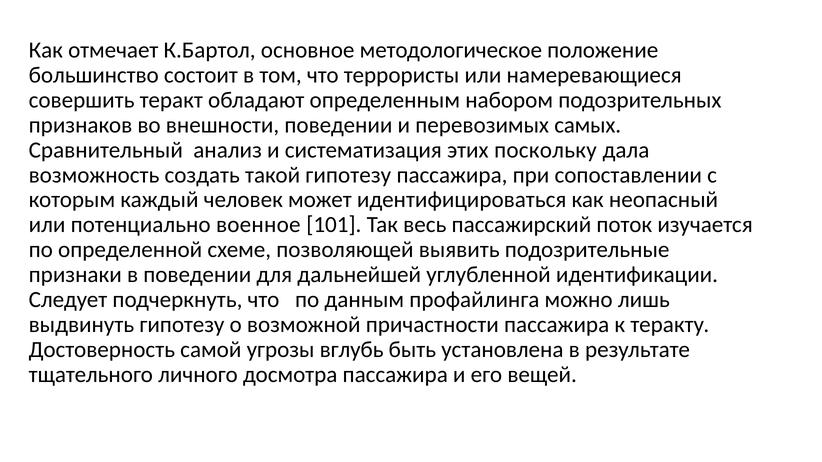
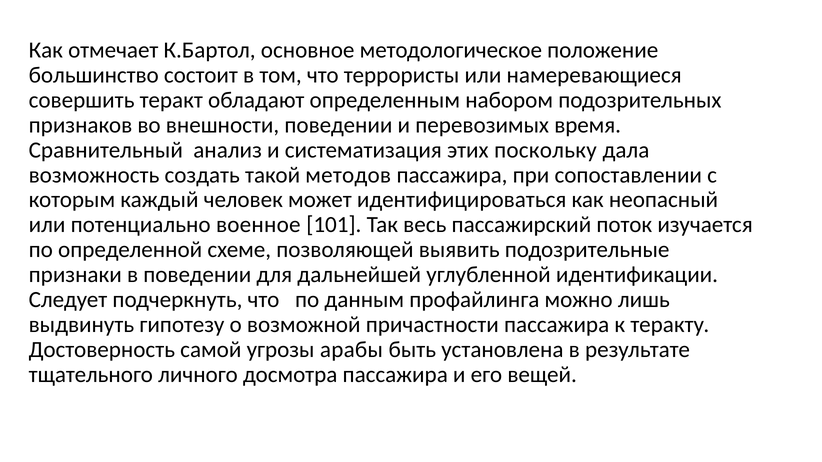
самых: самых -> время (588, 125)
такой гипотезу: гипотезу -> методов (348, 175)
вглубь: вглубь -> арабы (351, 350)
